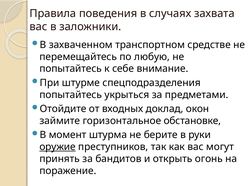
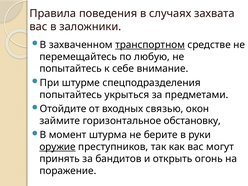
транспортном underline: none -> present (150, 45)
доклад: доклад -> связью (165, 109)
обстановке: обстановке -> обстановку (192, 121)
